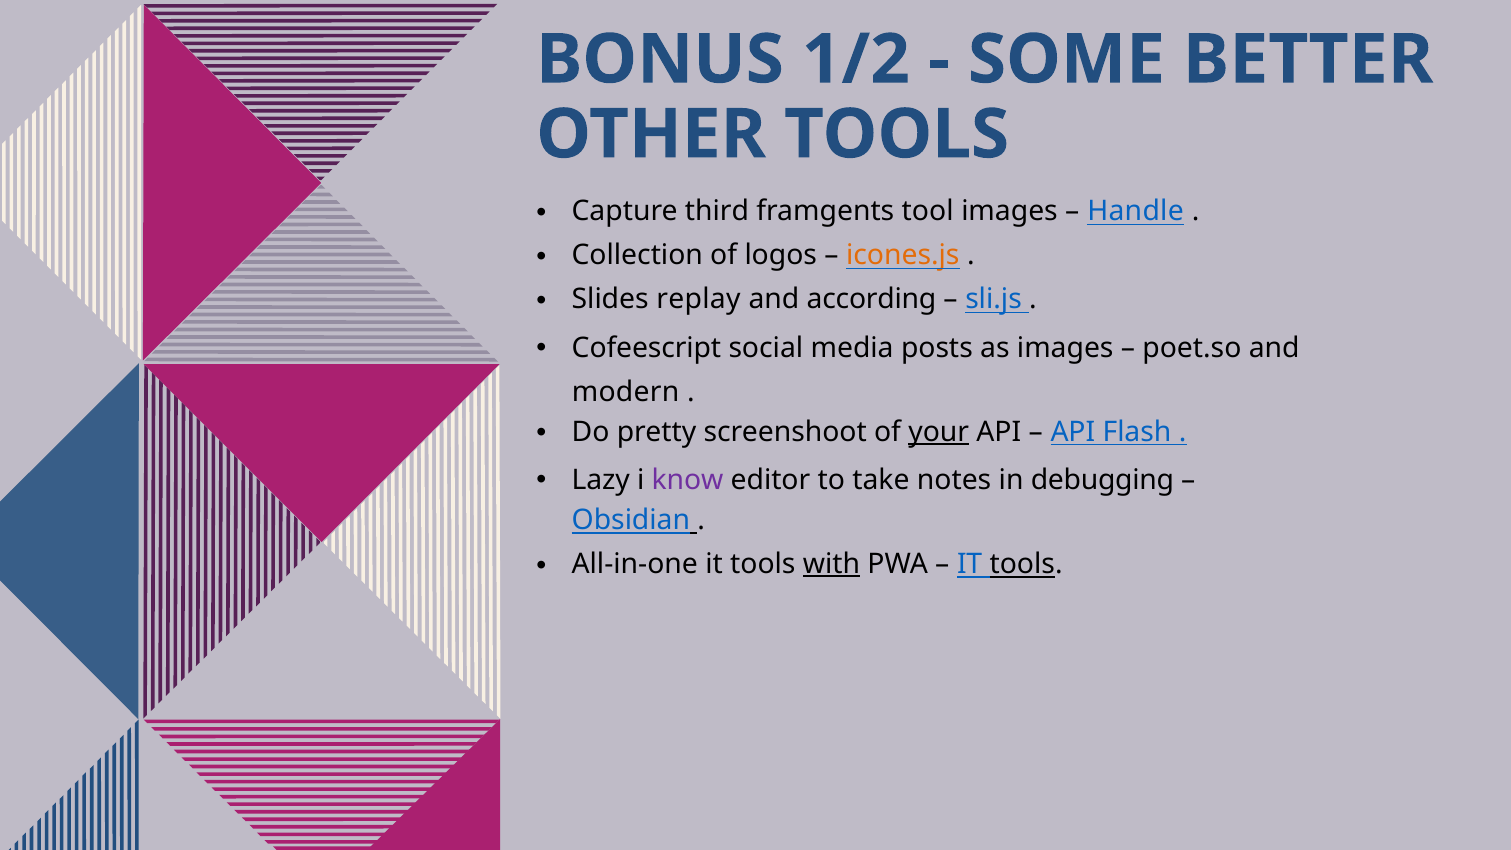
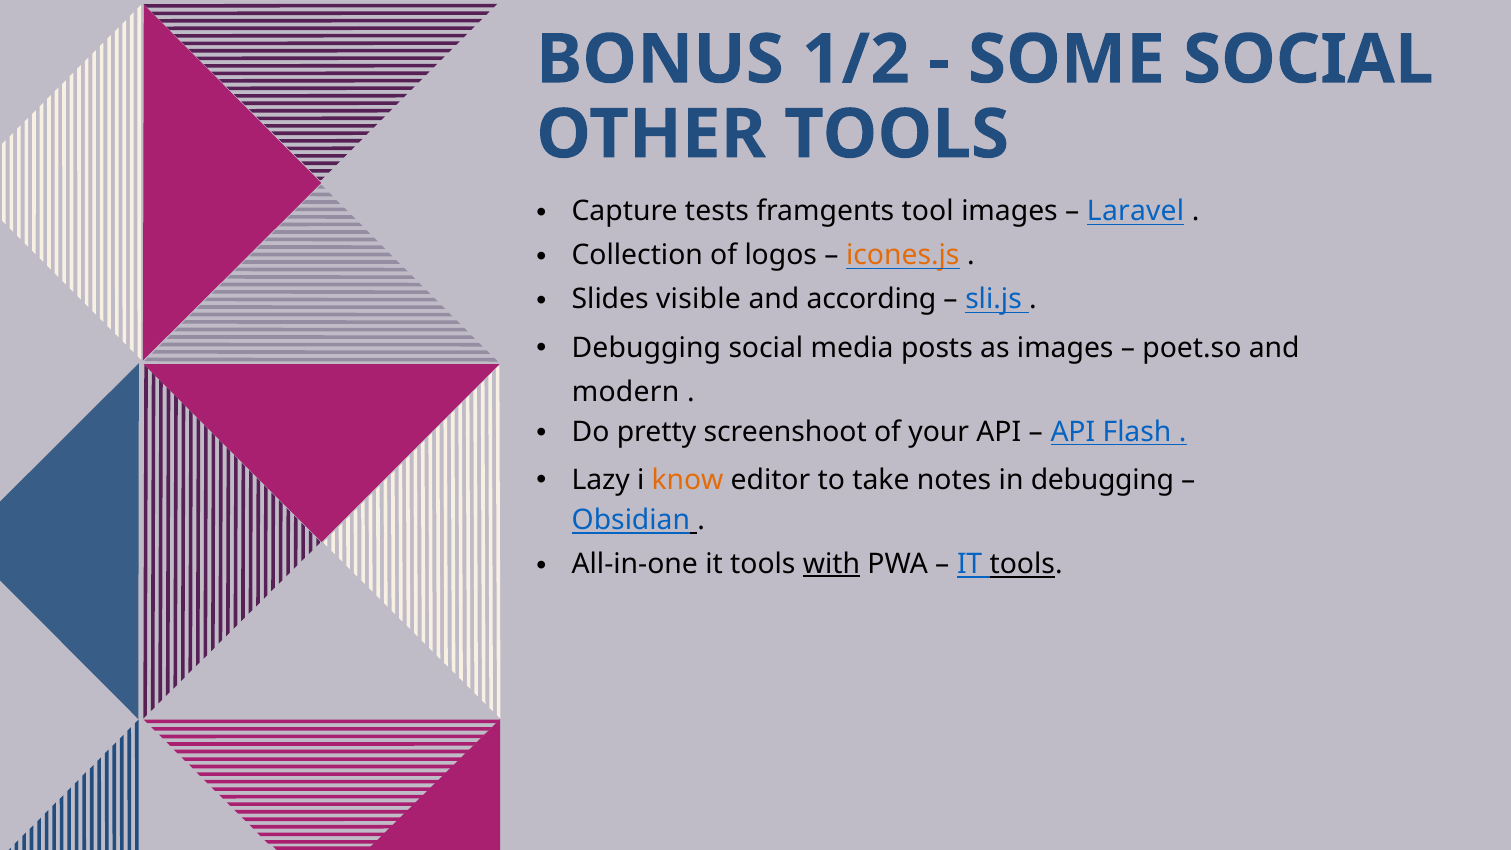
SOME BETTER: BETTER -> SOCIAL (1308, 60)
third: third -> tests (717, 211)
Handle: Handle -> Laravel (1136, 211)
replay: replay -> visible (698, 300)
Cofeescript: Cofeescript -> Debugging (646, 348)
your underline: present -> none (939, 432)
know colour: purple -> orange (688, 480)
